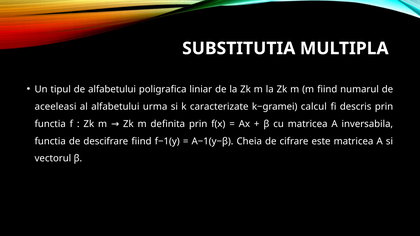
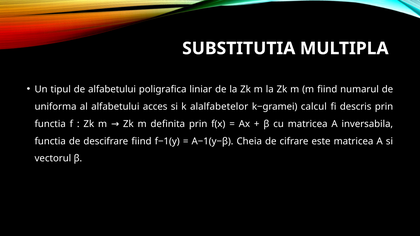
aceeleasi: aceeleasi -> uniforma (56, 107)
urma: urma -> acces (155, 107)
caracterizate: caracterizate -> alalfabetelor (219, 107)
